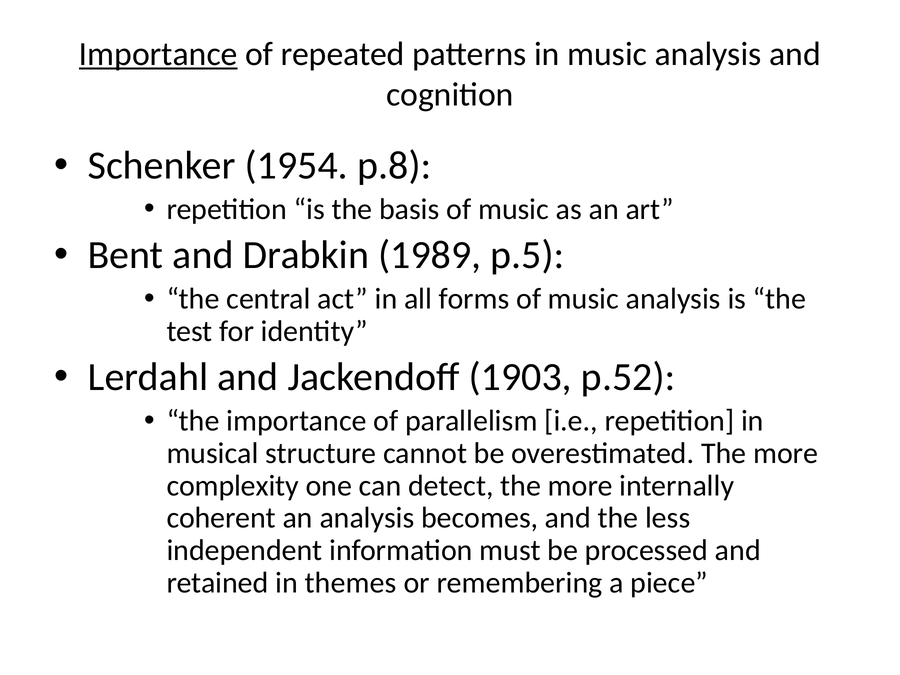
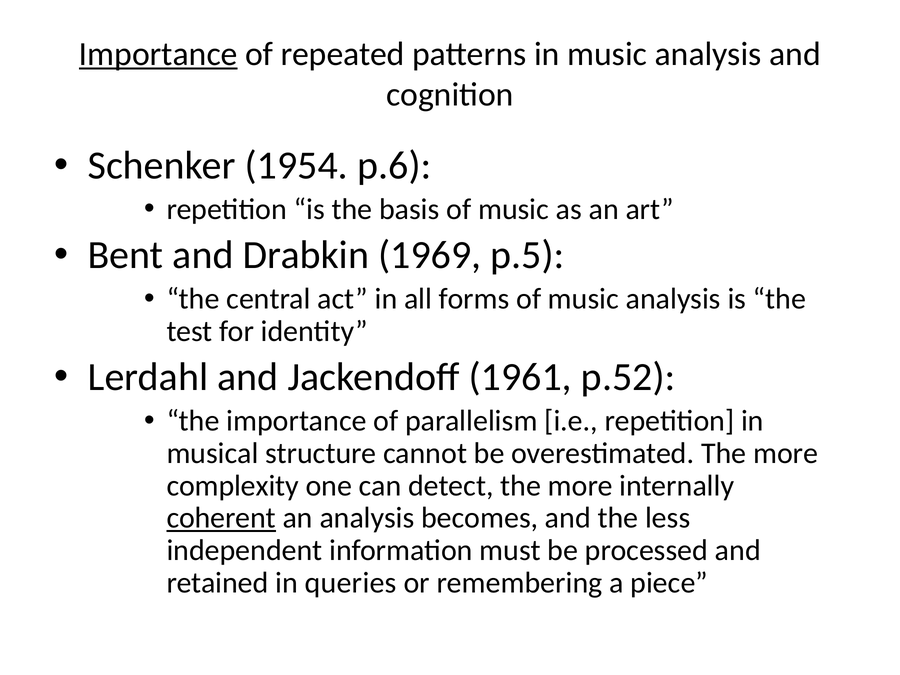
p.8: p.8 -> p.6 (394, 165)
1989: 1989 -> 1969 (430, 255)
1903: 1903 -> 1961 (520, 377)
coherent underline: none -> present (221, 518)
themes: themes -> queries (351, 583)
